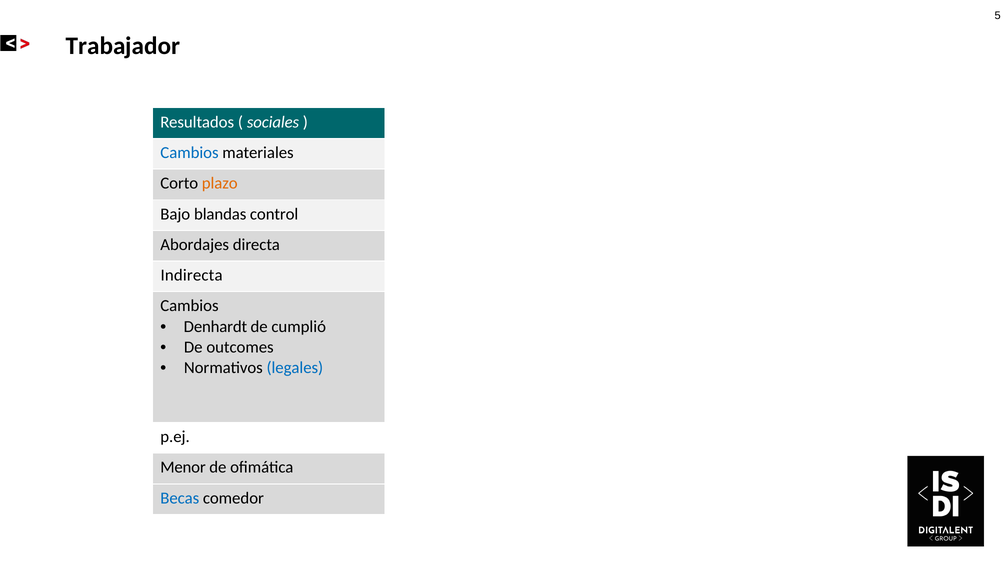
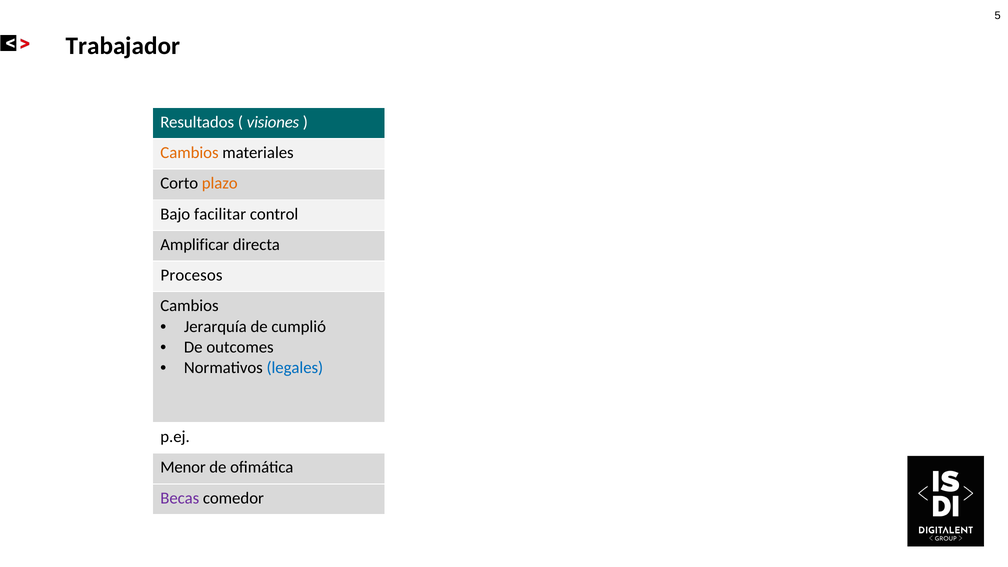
sociales: sociales -> visiones (273, 122)
Cambios colour: blue -> orange (189, 153)
blandas: blandas -> facilitar (220, 214)
Abordajes: Abordajes -> Amplificar (195, 245)
Indirecta: Indirecta -> Procesos (192, 275)
Denhardt: Denhardt -> Jerarquía (215, 326)
Becas colour: blue -> purple (180, 498)
